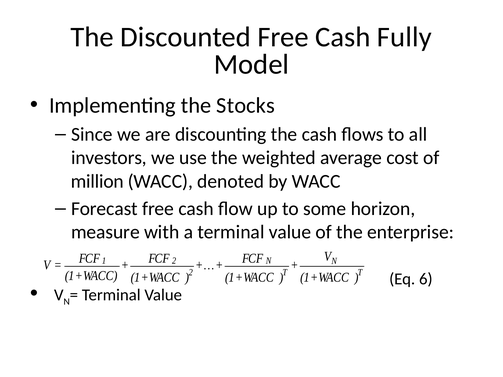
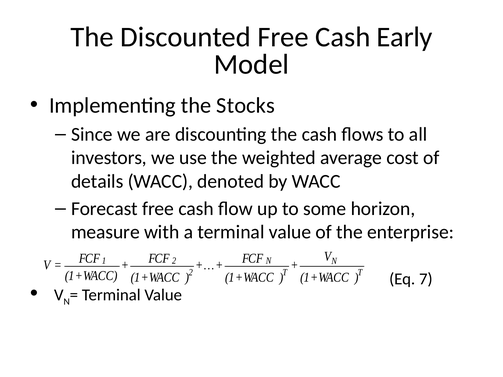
Fully: Fully -> Early (405, 37)
million: million -> details (97, 181)
6: 6 -> 7 (426, 279)
